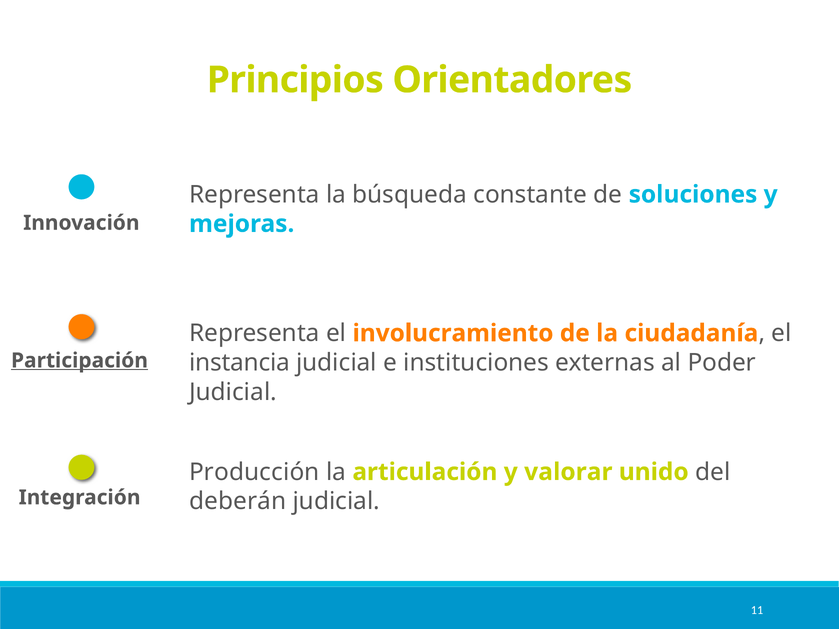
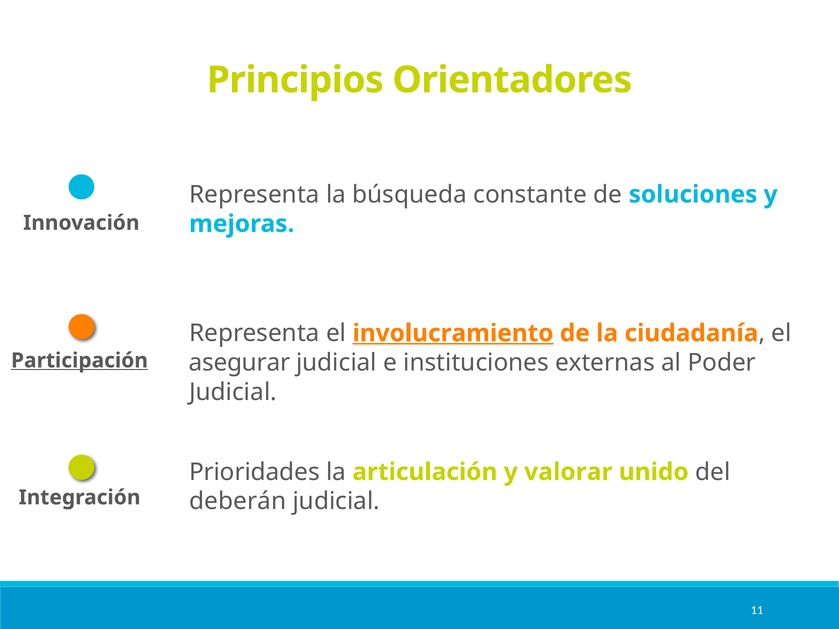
involucramiento underline: none -> present (453, 333)
instancia: instancia -> asegurar (239, 363)
Producción: Producción -> Prioridades (254, 472)
